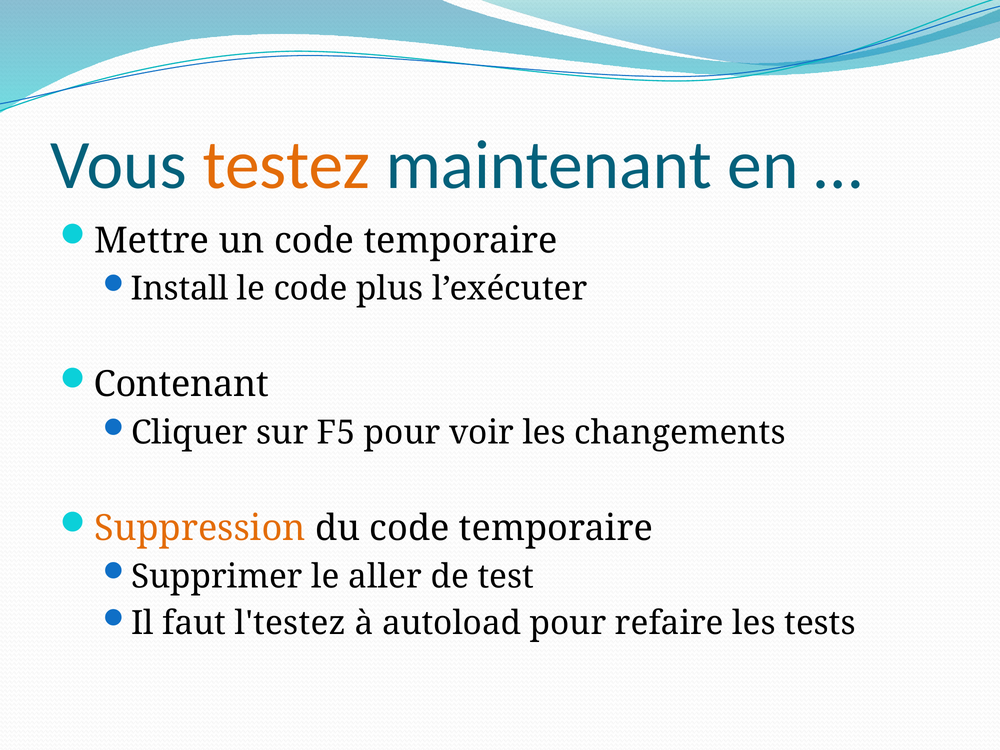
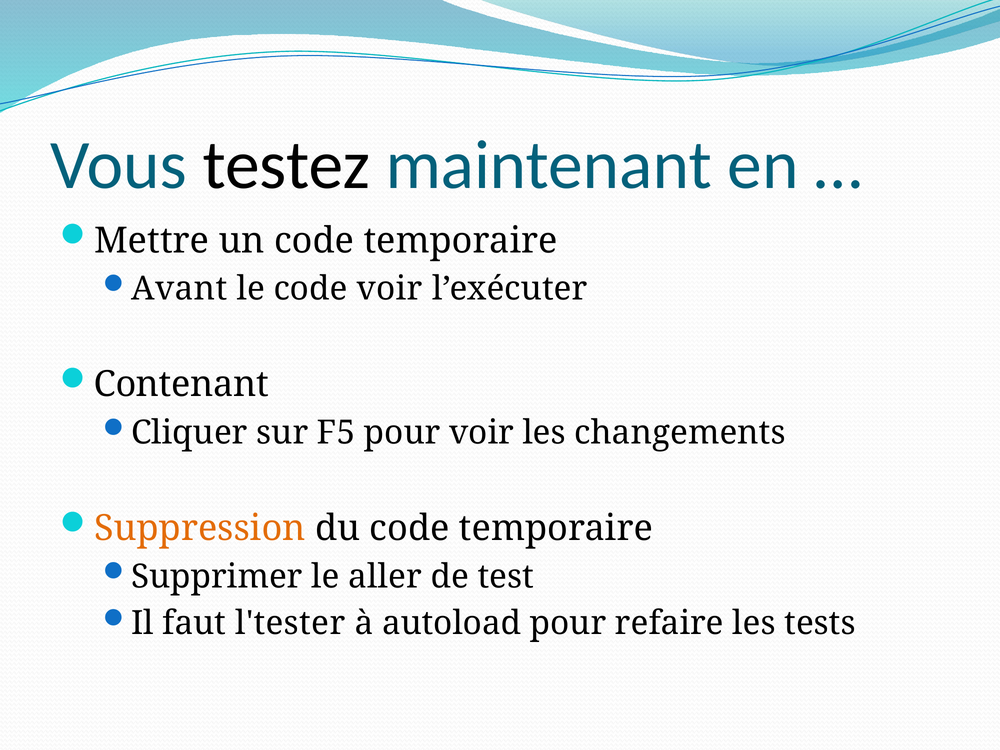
testez colour: orange -> black (286, 165)
Install: Install -> Avant (179, 289)
code plus: plus -> voir (390, 289)
l'testez: l'testez -> l'tester (290, 623)
